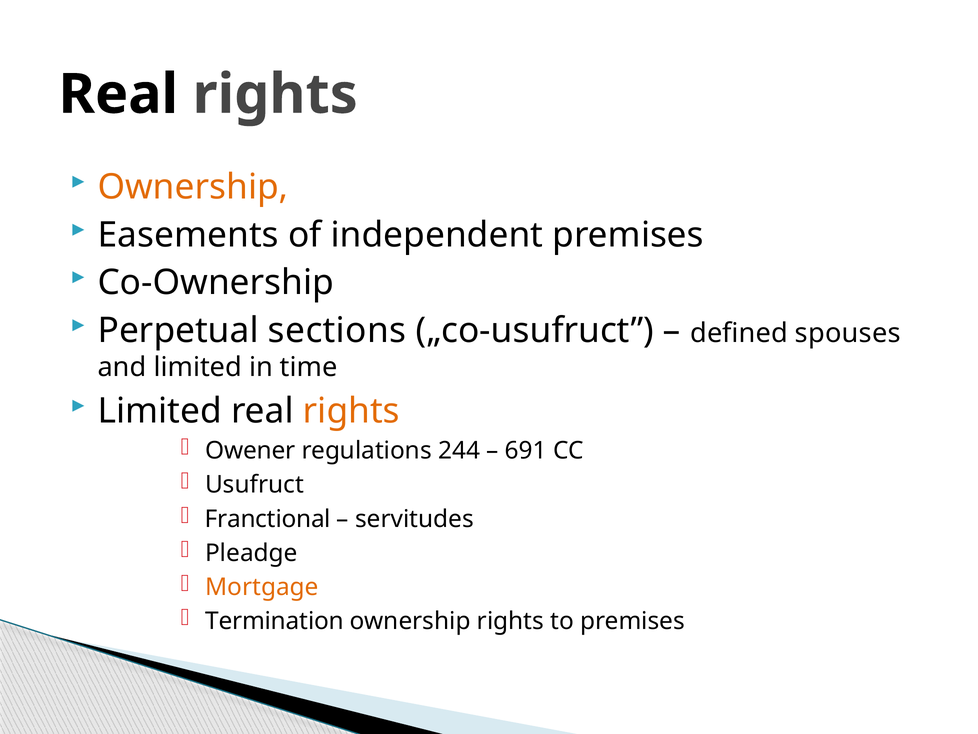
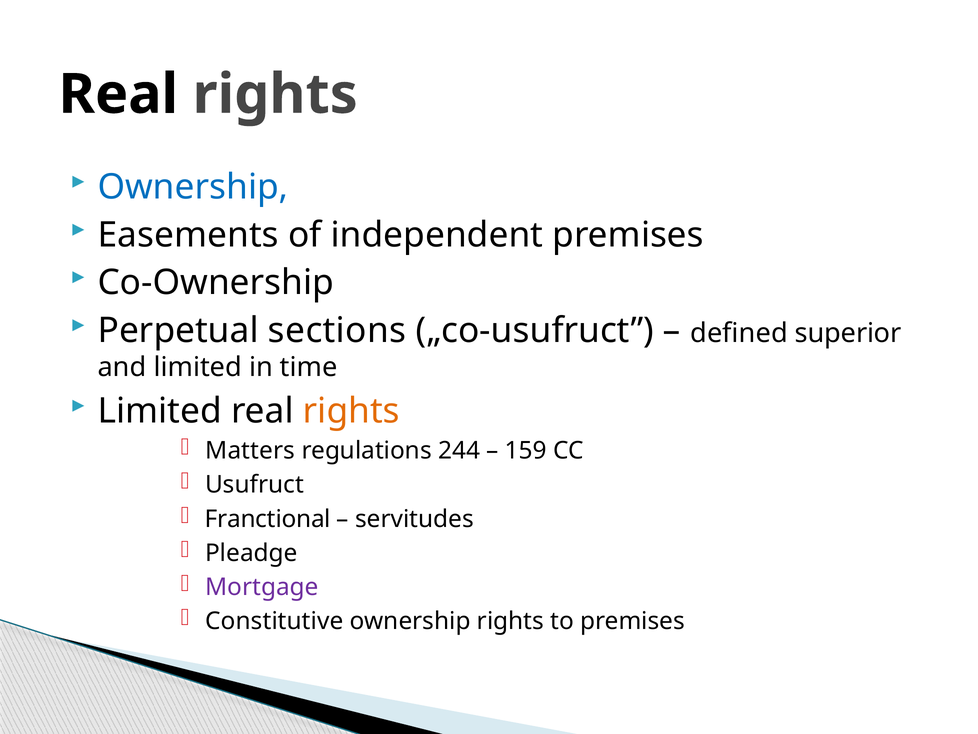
Ownership colour: orange -> blue (193, 187)
spouses: spouses -> superior (848, 333)
Owener: Owener -> Matters (250, 450)
691: 691 -> 159 (526, 450)
Mortgage colour: orange -> purple (262, 587)
Termination: Termination -> Constitutive (274, 621)
